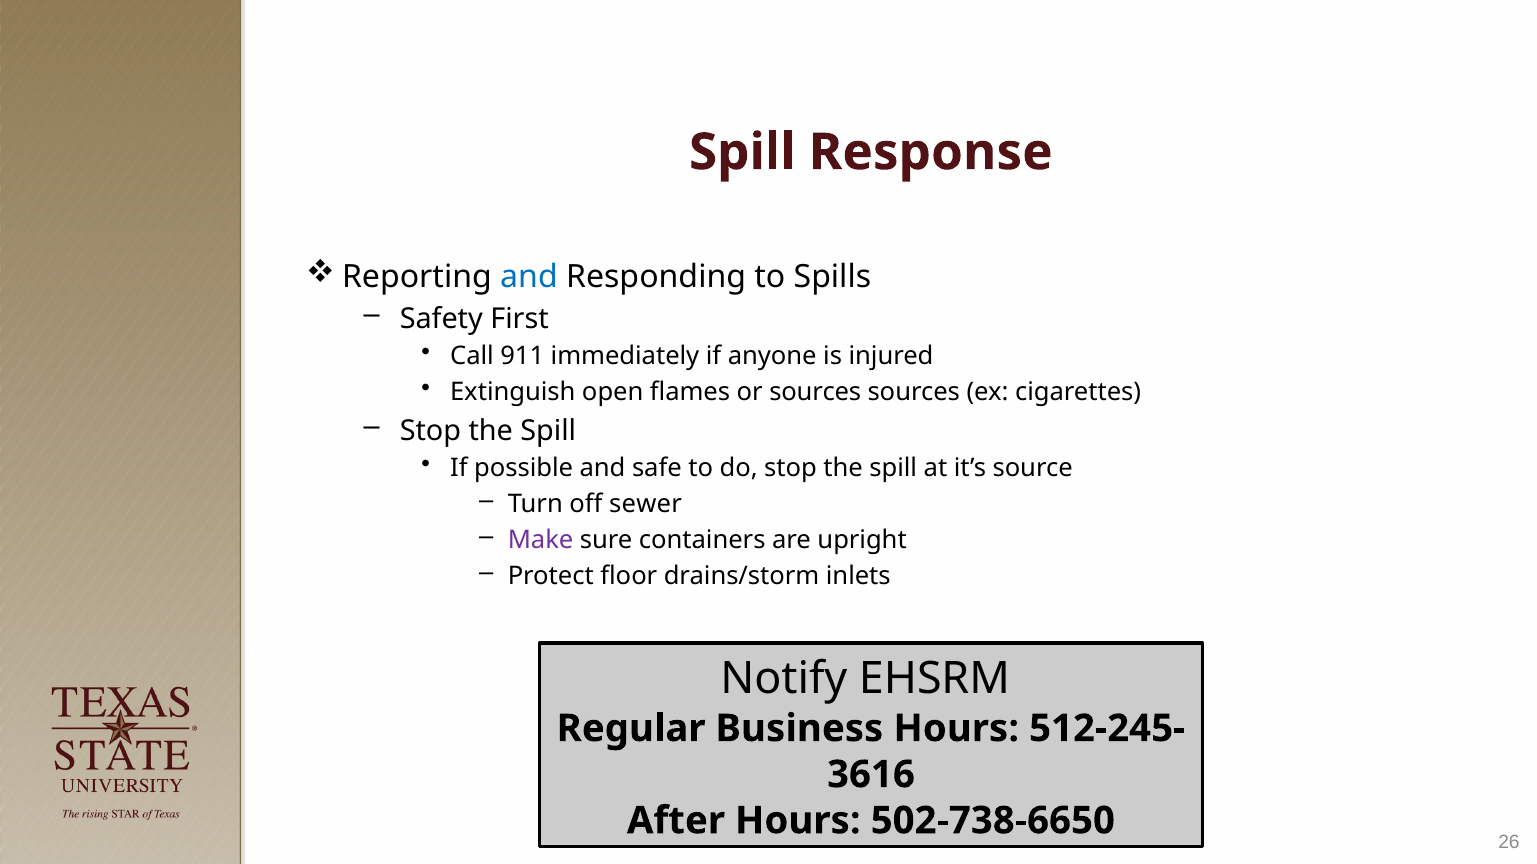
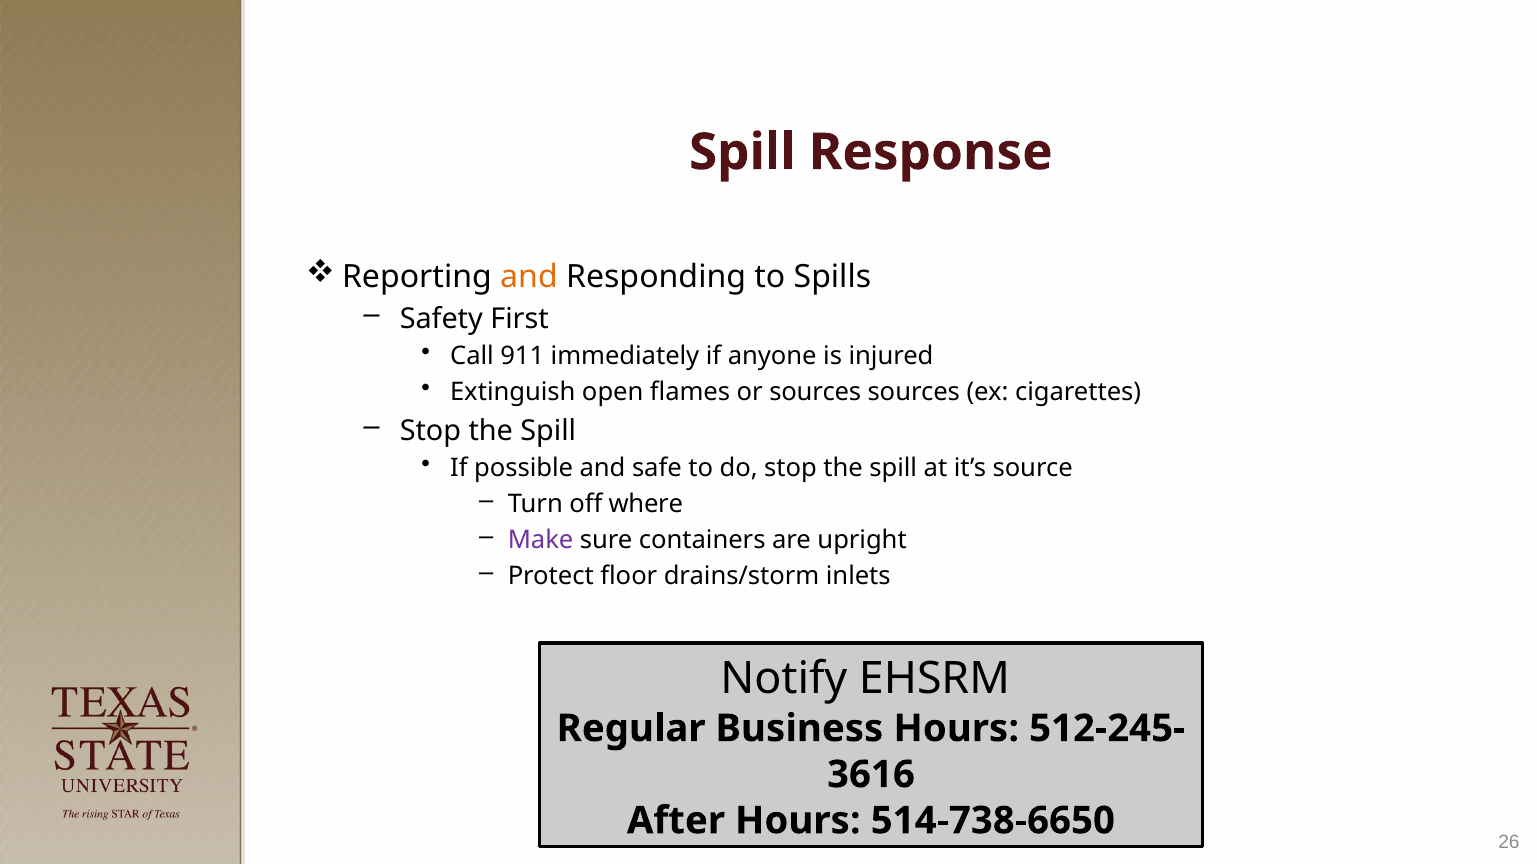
and colour: blue -> orange (529, 277)
sewer: sewer -> where (646, 504)
502-738-6650: 502-738-6650 -> 514-738-6650 (993, 821)
